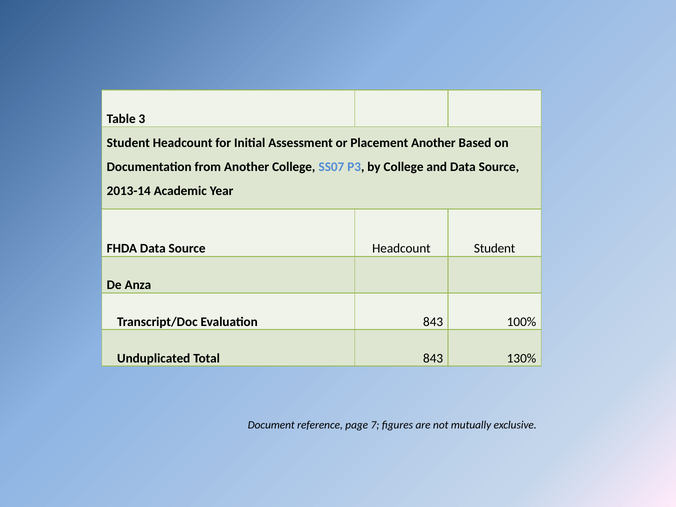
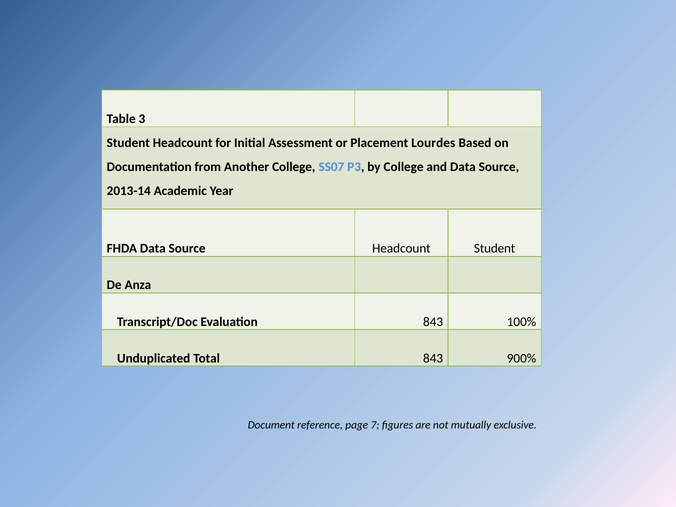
Placement Another: Another -> Lourdes (433, 143)
130%: 130% -> 900% (522, 358)
